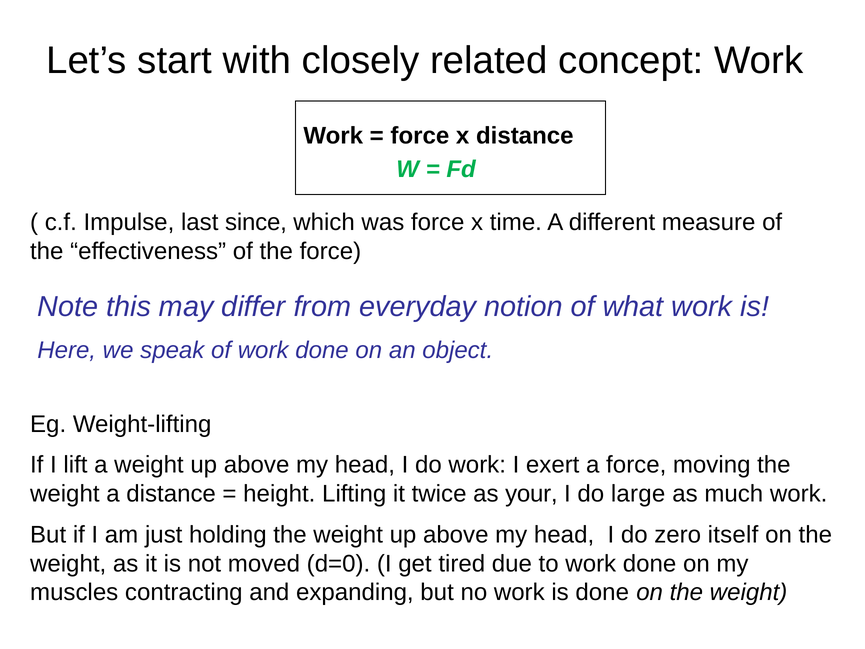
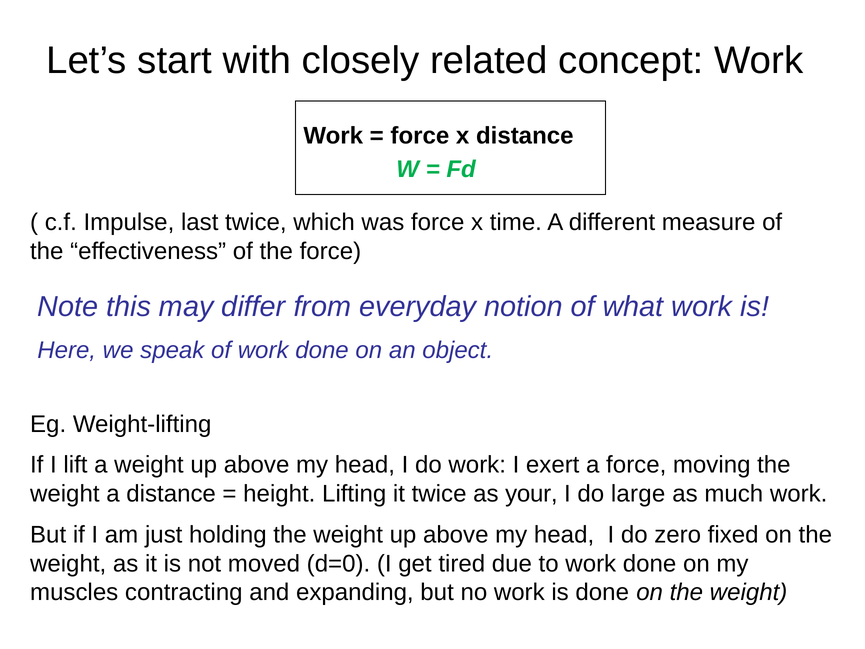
last since: since -> twice (256, 222)
itself: itself -> fixed (733, 535)
